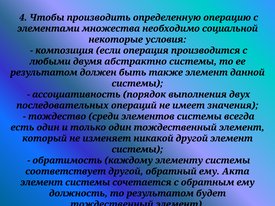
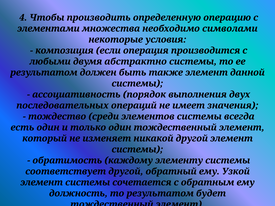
социальной: социальной -> символами (230, 29)
Акта: Акта -> Узкой (236, 172)
